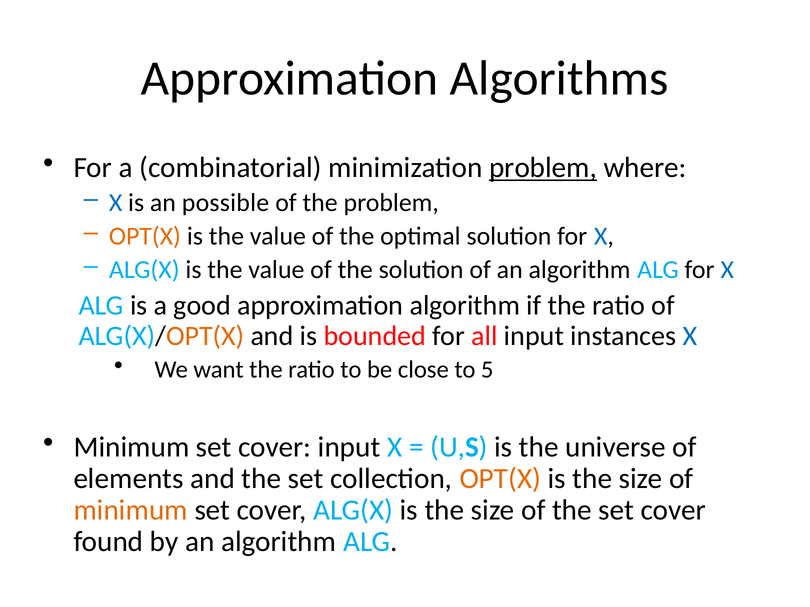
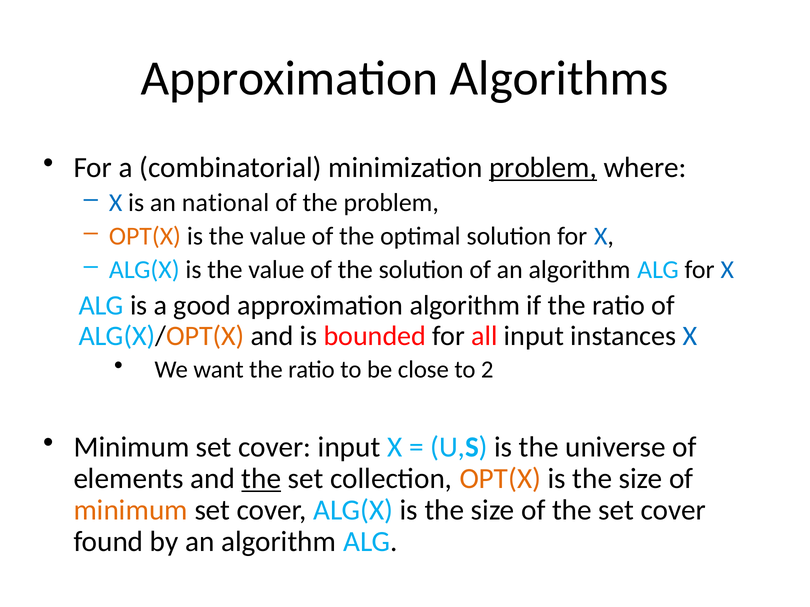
possible: possible -> national (226, 203)
5: 5 -> 2 (487, 370)
the underline: none -> present (261, 479)
